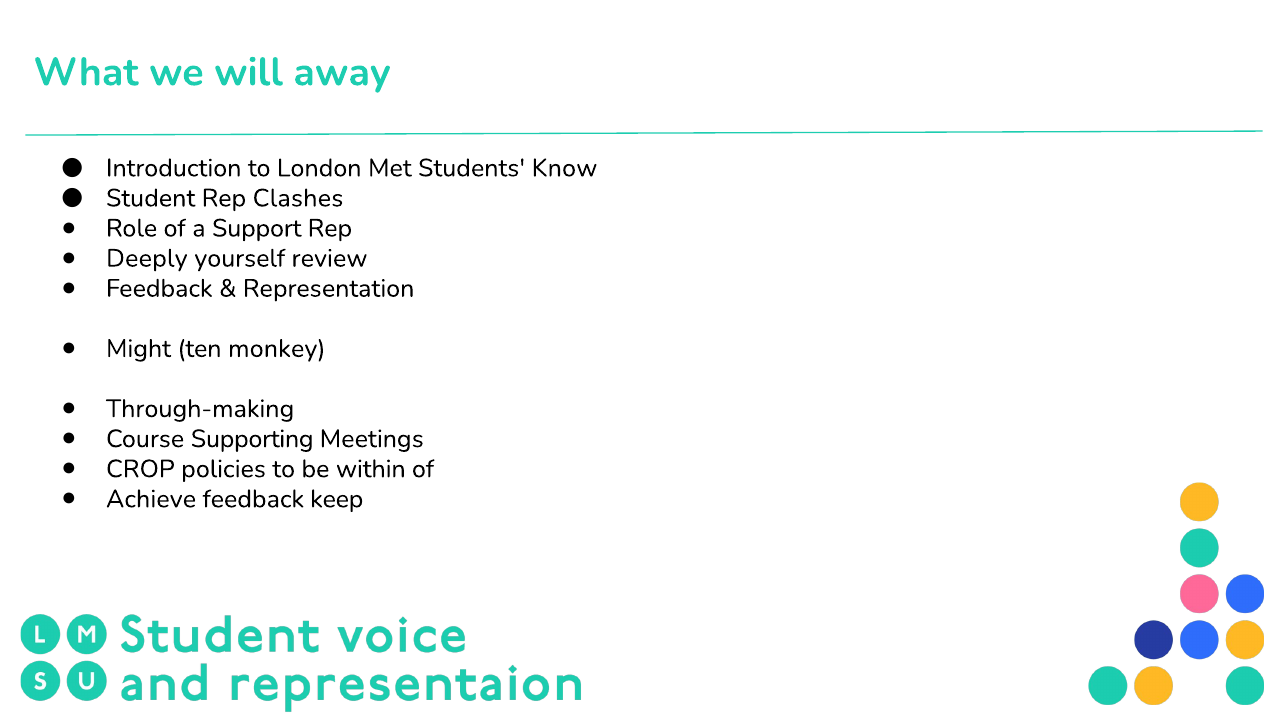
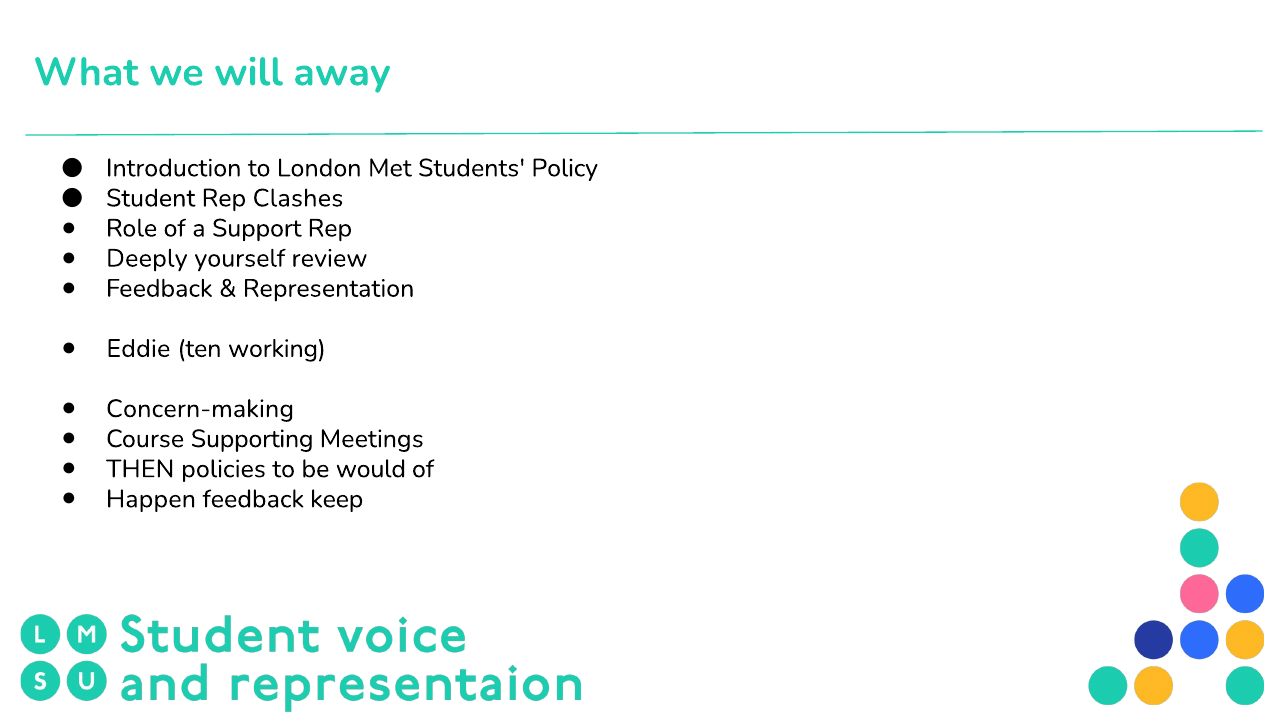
Know: Know -> Policy (565, 168)
Might: Might -> Eddie (138, 348)
monkey: monkey -> working (277, 348)
Through-making: Through-making -> Concern-making (200, 409)
CROP: CROP -> THEN (140, 469)
within: within -> would (371, 469)
Achieve: Achieve -> Happen (151, 499)
